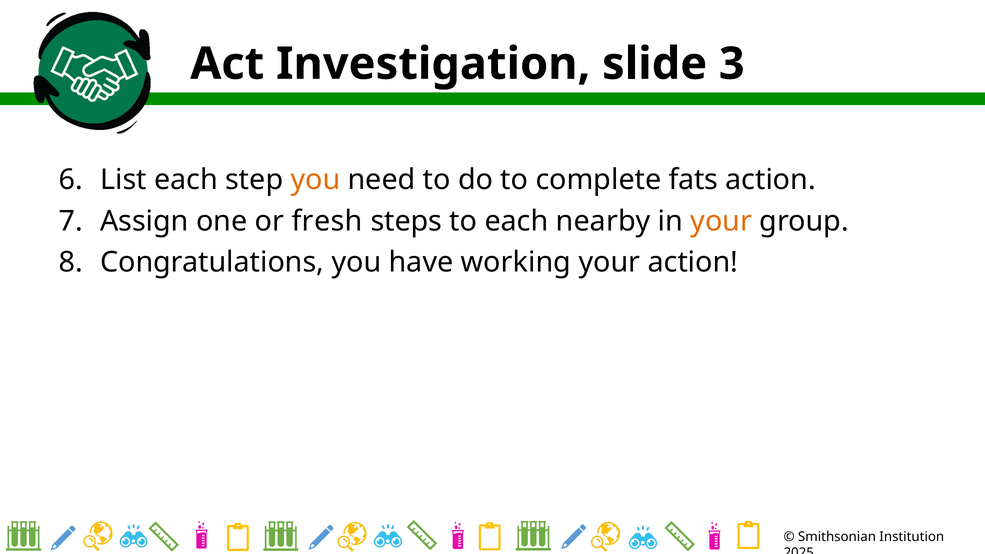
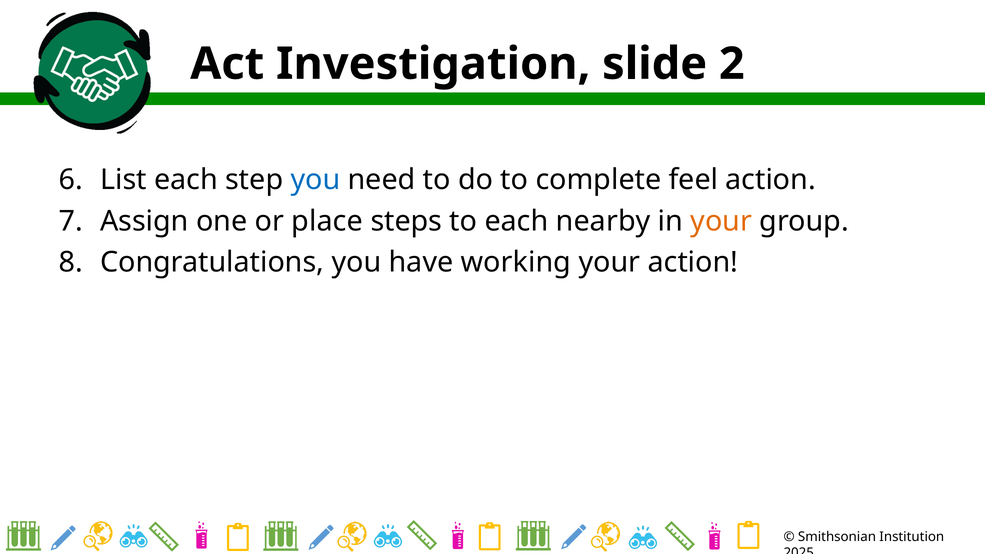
3: 3 -> 2 (732, 64)
you colour: orange -> blue (315, 180)
fats: fats -> feel (693, 180)
fresh: fresh -> place (327, 221)
